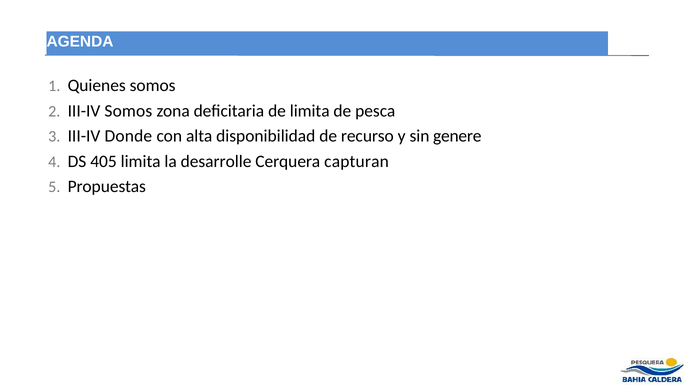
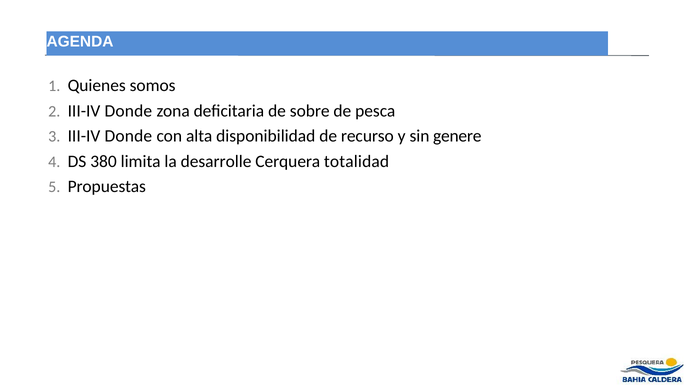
Somos: Somos -> Donde (128, 111)
de limita: limita -> sobre (310, 111)
405: 405 -> 380 (104, 161)
capturan: capturan -> totalidad (357, 161)
